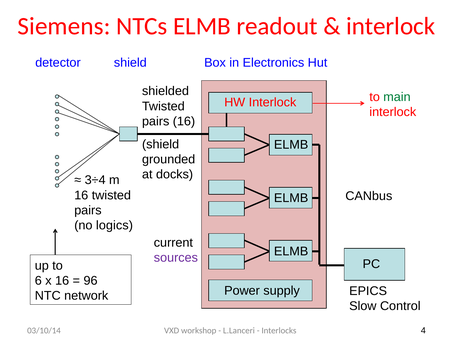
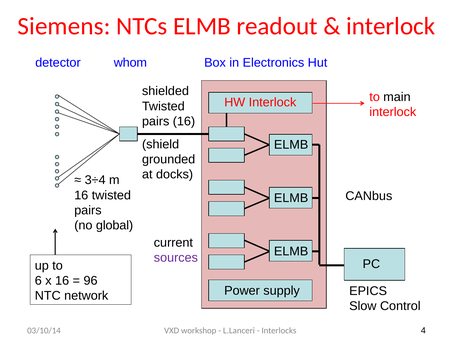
detector shield: shield -> whom (130, 63)
main colour: green -> black (397, 97)
logics: logics -> global (115, 226)
